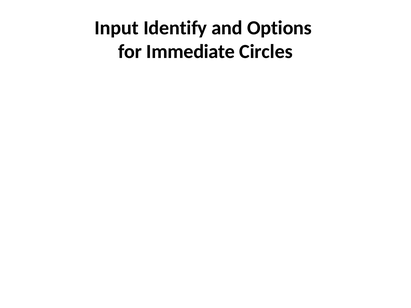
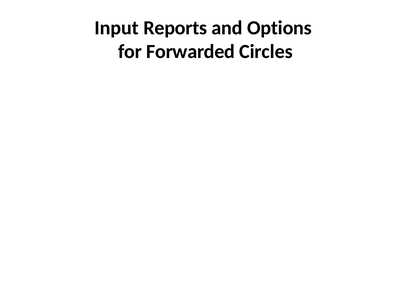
Identify: Identify -> Reports (175, 28)
Immediate: Immediate -> Forwarded (191, 52)
